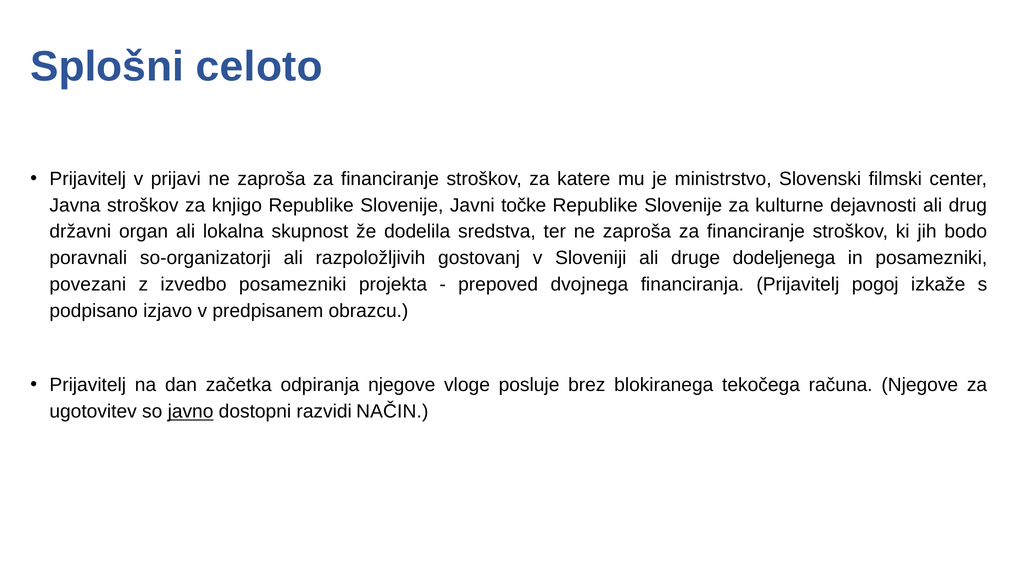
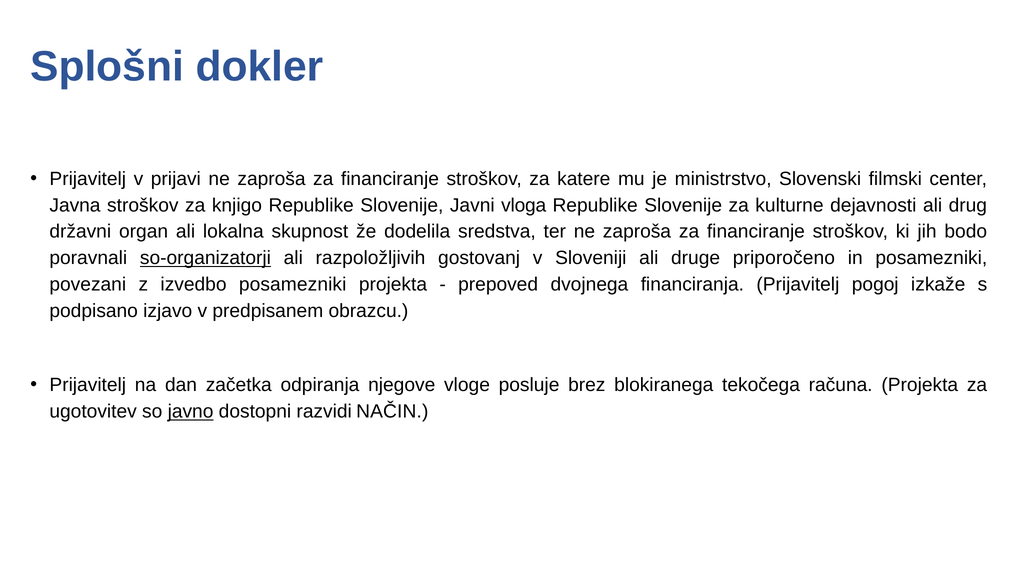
celoto: celoto -> dokler (260, 67)
točke: točke -> vloga (524, 205)
so-organizatorji underline: none -> present (205, 258)
dodeljenega: dodeljenega -> priporočeno (784, 258)
računa Njegove: Njegove -> Projekta (920, 385)
